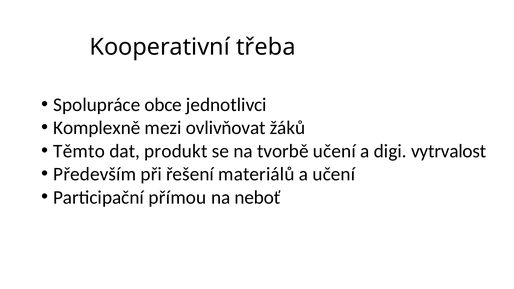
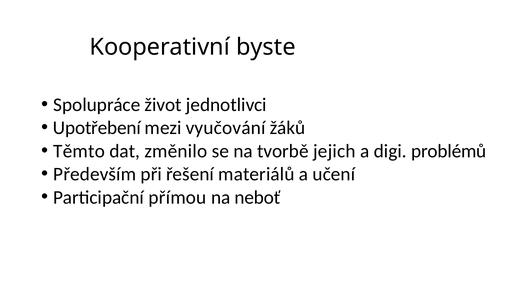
třeba: třeba -> byste (266, 47)
obce: obce -> život (163, 105)
Komplexně: Komplexně -> Upotřebení (97, 128)
ovlivňovat: ovlivňovat -> vyučování (226, 128)
produkt: produkt -> změnilo (176, 151)
tvorbě učení: učení -> jejich (334, 151)
vytrvalost: vytrvalost -> problémů (449, 151)
